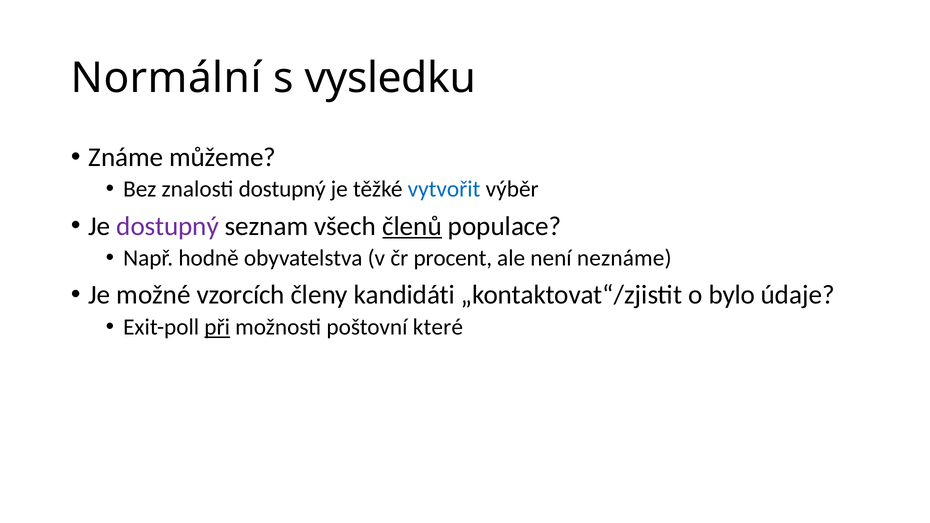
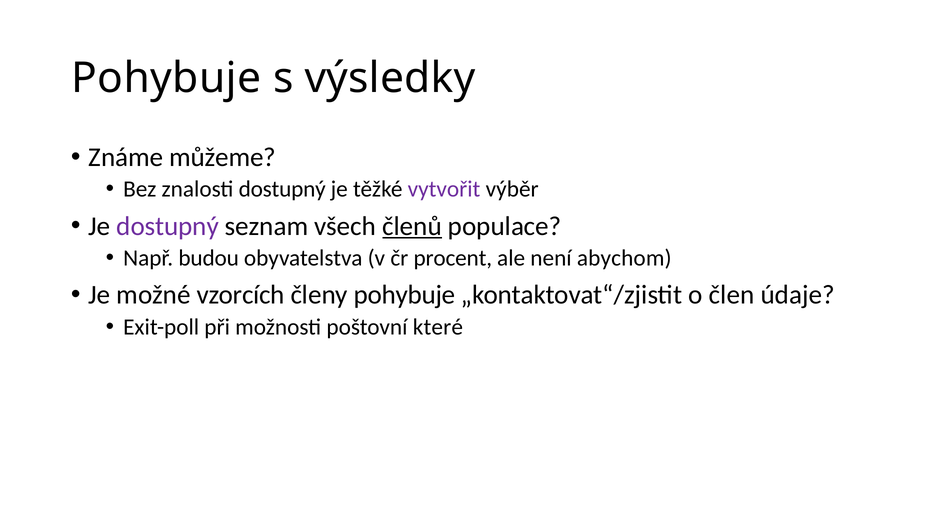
Normální: Normální -> Pohybuje (166, 78)
vysledku: vysledku -> výsledky (390, 78)
vytvořit colour: blue -> purple (444, 189)
hodně: hodně -> budou (209, 258)
neznáme: neznáme -> abychom (624, 258)
členy kandidáti: kandidáti -> pohybuje (404, 295)
bylo: bylo -> člen (732, 295)
při underline: present -> none (217, 327)
